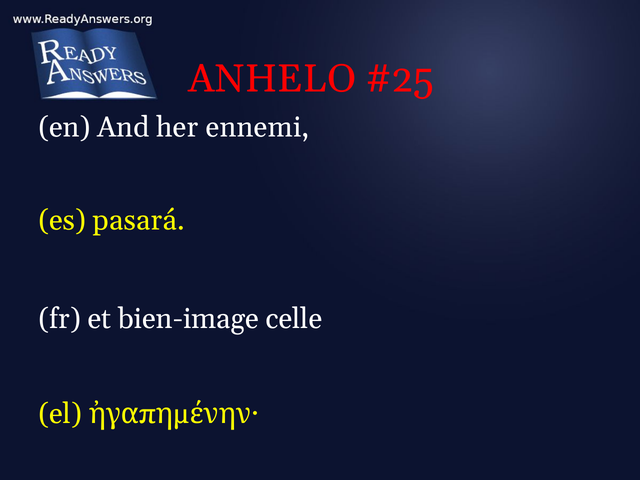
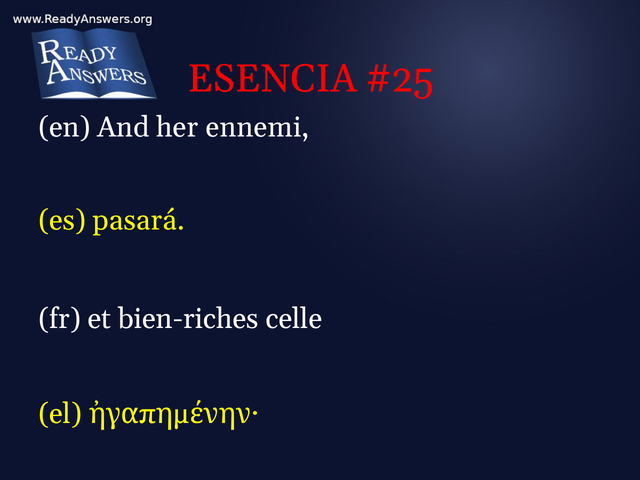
ANHELO: ANHELO -> ESENCIA (272, 79)
bien-image: bien-image -> bien-riches (188, 319)
